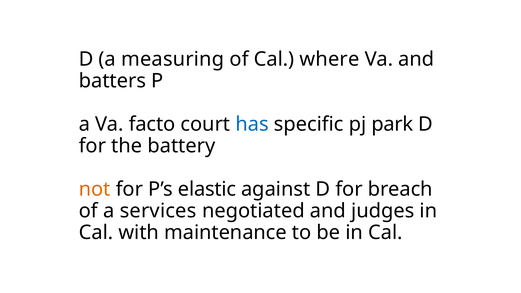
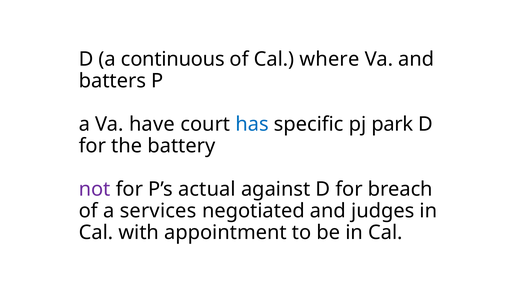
measuring: measuring -> continuous (173, 59)
facto: facto -> have (152, 124)
not colour: orange -> purple (95, 189)
elastic: elastic -> actual (207, 189)
maintenance: maintenance -> appointment (225, 233)
